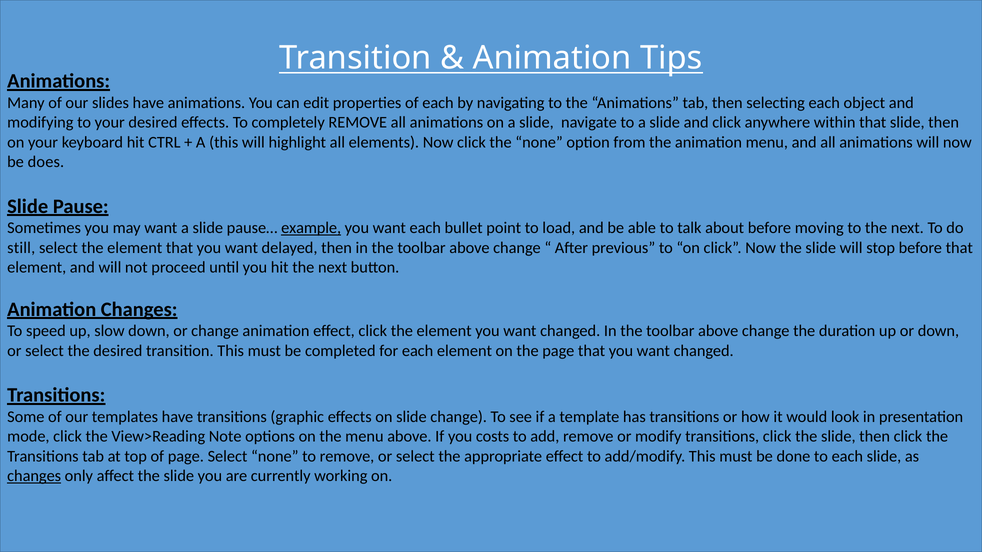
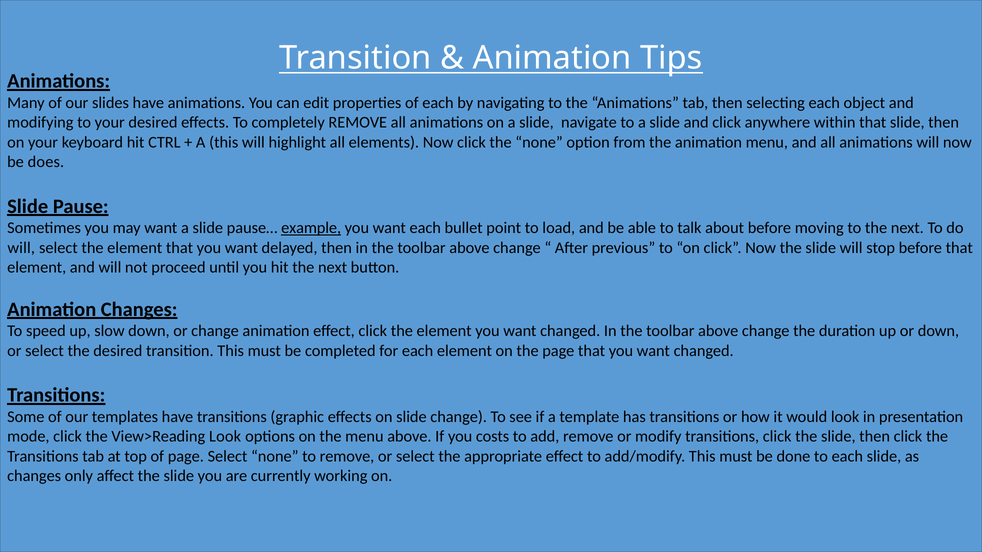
still: still -> will (21, 248)
View>Reading Note: Note -> Look (225, 437)
changes underline: present -> none (34, 476)
